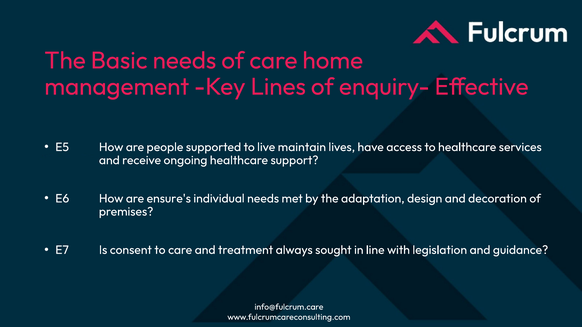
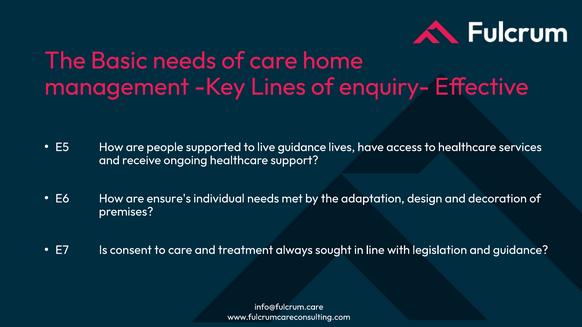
live maintain: maintain -> guidance (302, 147)
